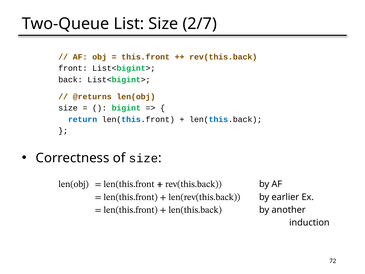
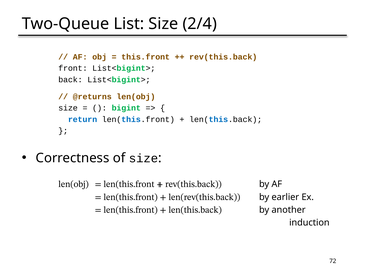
2/7: 2/7 -> 2/4 (200, 24)
